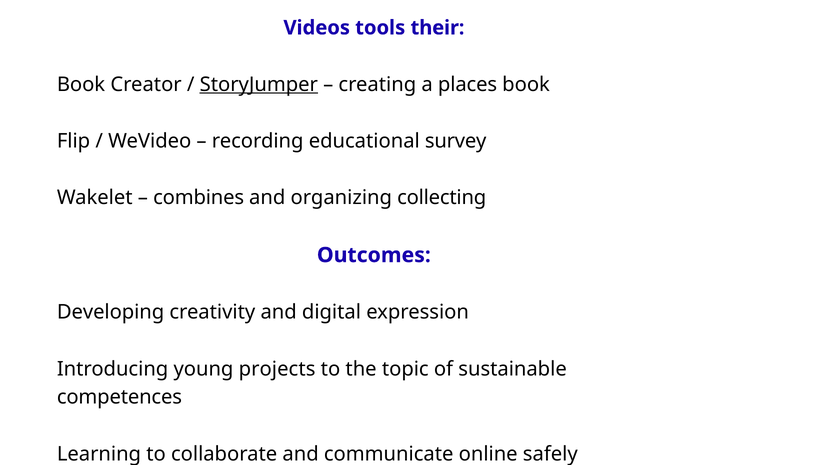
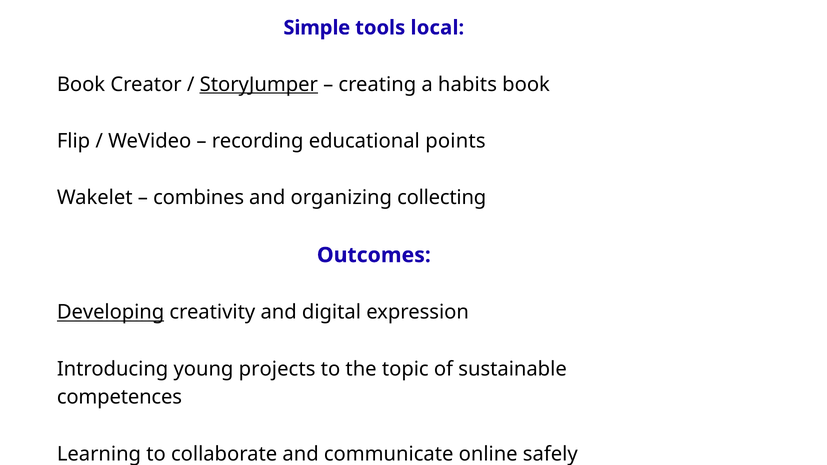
Videos: Videos -> Simple (317, 28)
their: their -> local (437, 28)
places: places -> habits (467, 84)
survey: survey -> points (455, 141)
Developing underline: none -> present (111, 312)
